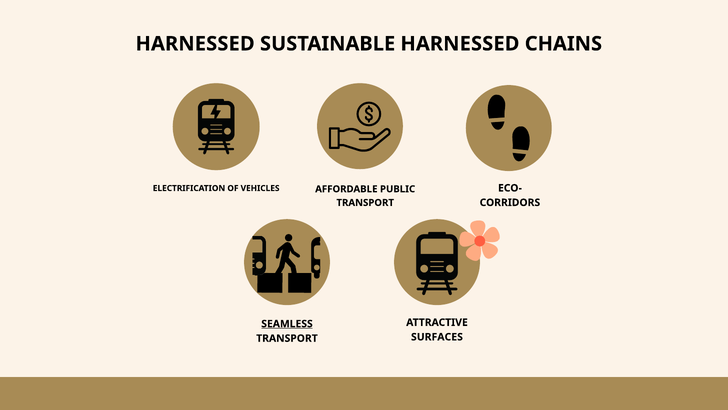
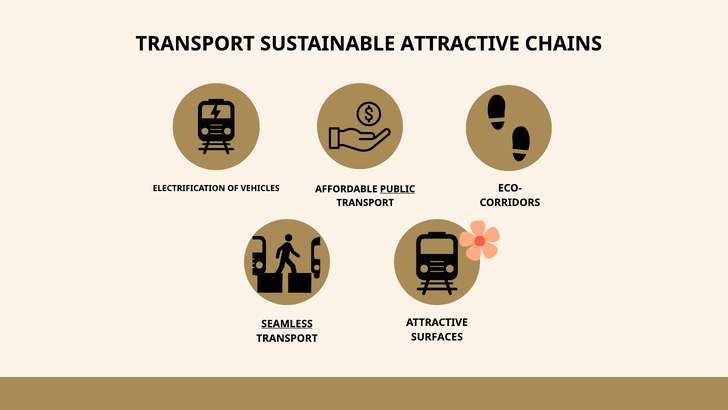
HARNESSED: HARNESSED -> TRANSPORT (195, 44)
SUSTAINABLE HARNESSED: HARNESSED -> ATTRACTIVE (460, 44)
PUBLIC underline: none -> present (398, 189)
